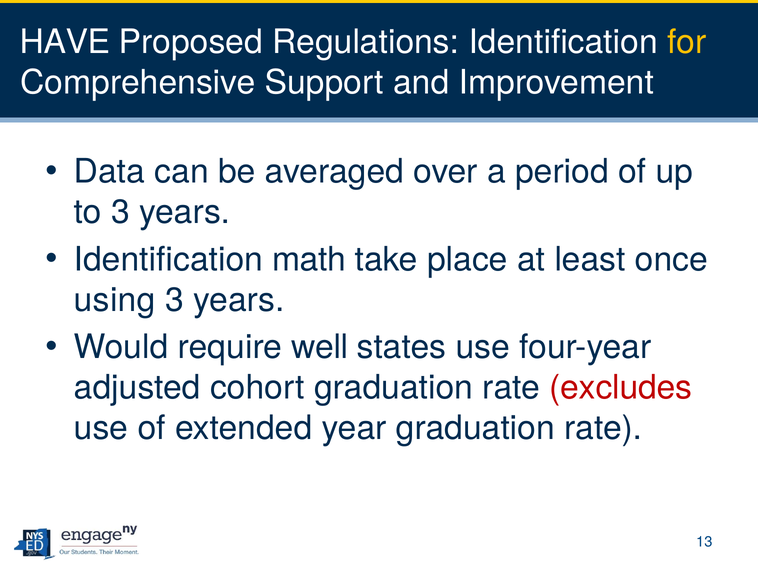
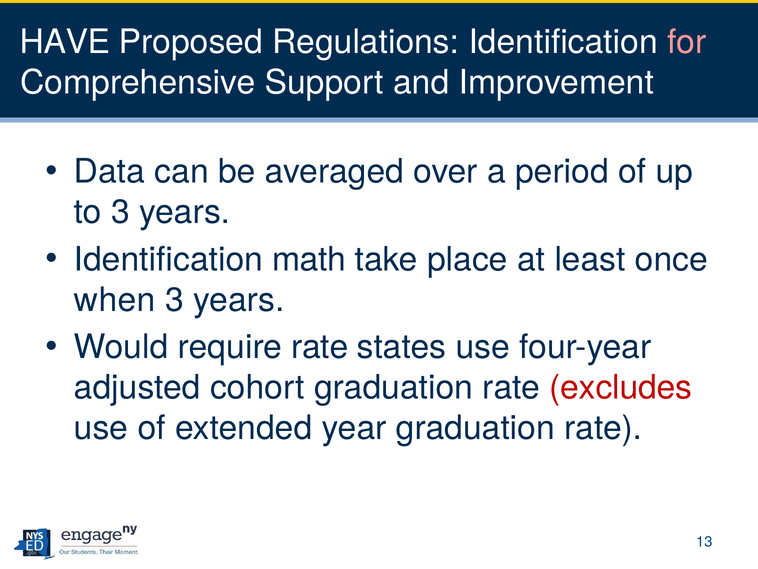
for colour: yellow -> pink (687, 42)
using: using -> when (115, 300)
require well: well -> rate (320, 347)
